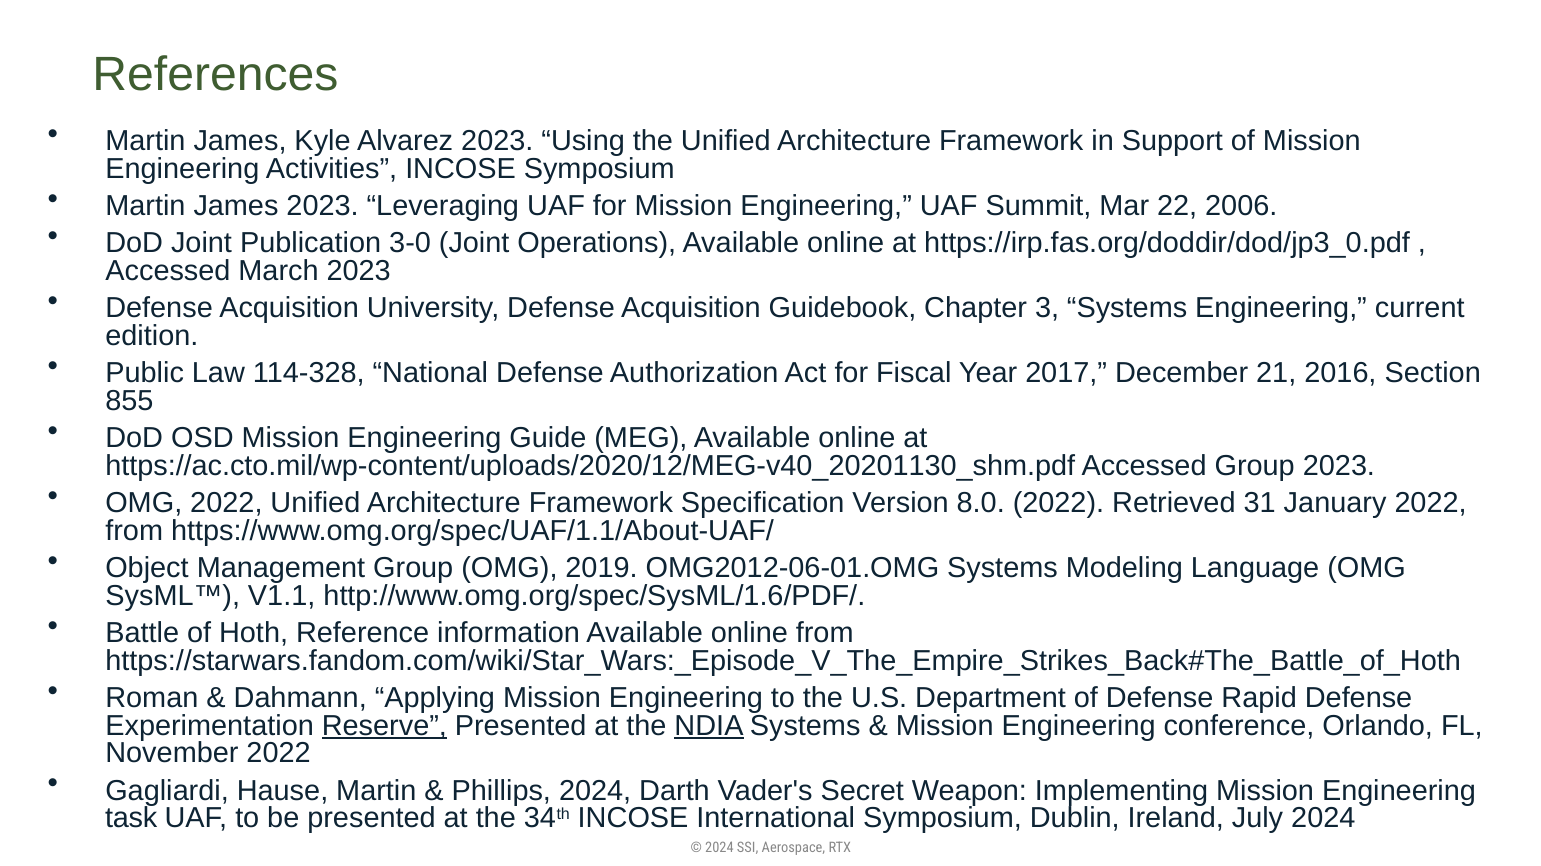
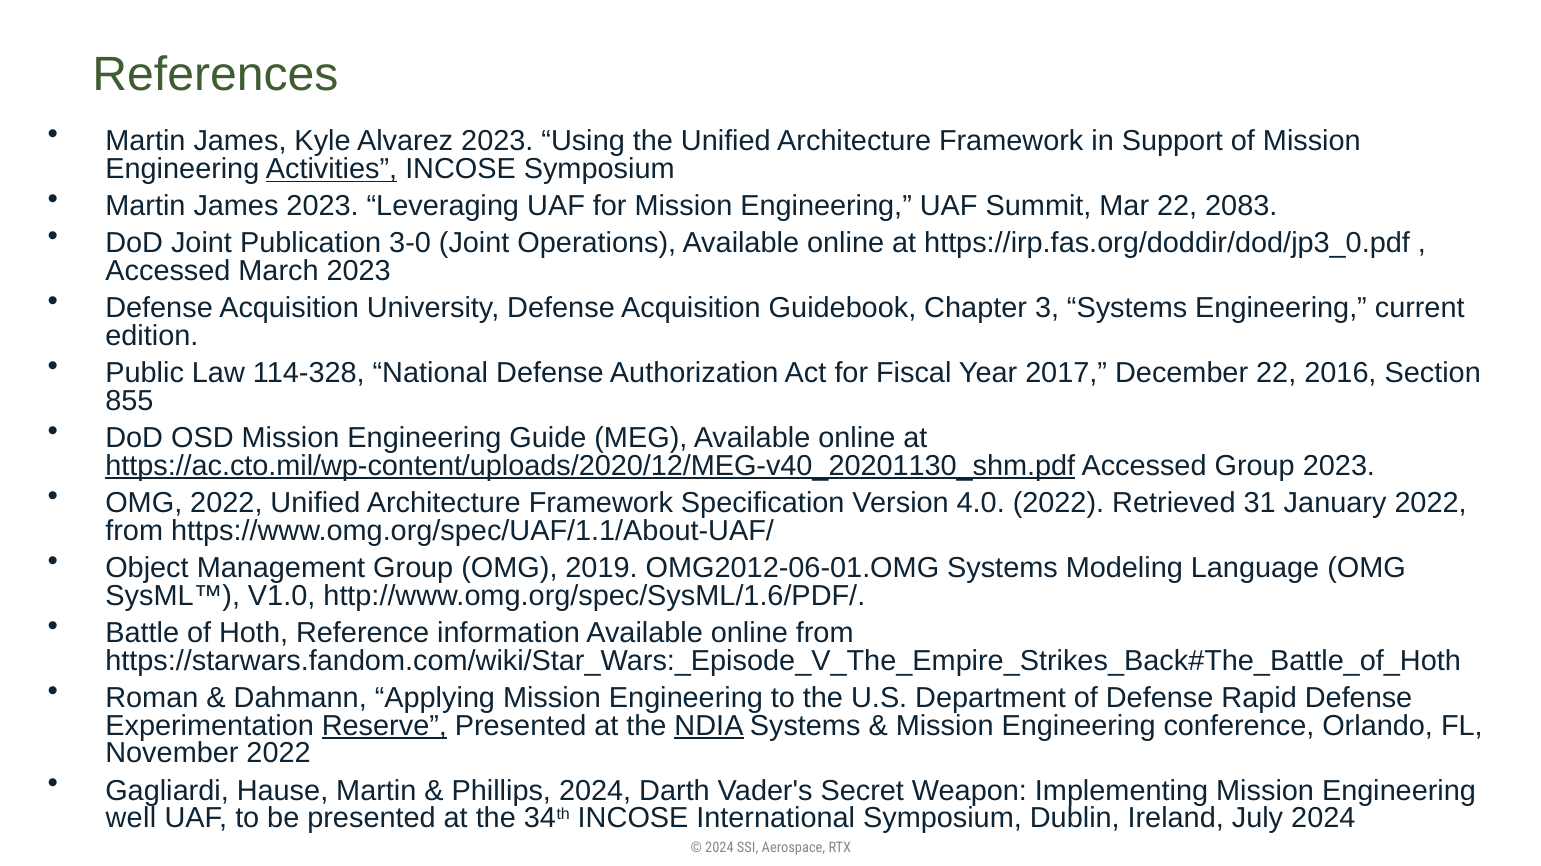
Activities underline: none -> present (332, 169)
2006: 2006 -> 2083 (1241, 206)
December 21: 21 -> 22 (1276, 373)
https://ac.cto.mil/wp-content/uploads/2020/12/MEG-v40_20201130_shm.pdf underline: none -> present (590, 466)
8.0: 8.0 -> 4.0 (981, 503)
V1.1: V1.1 -> V1.0 (282, 596)
task: task -> well (131, 819)
